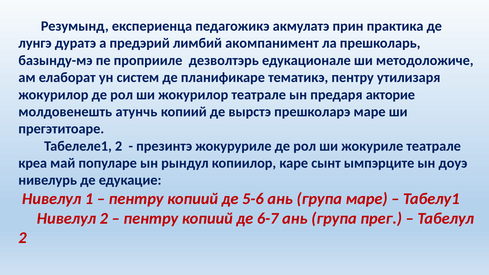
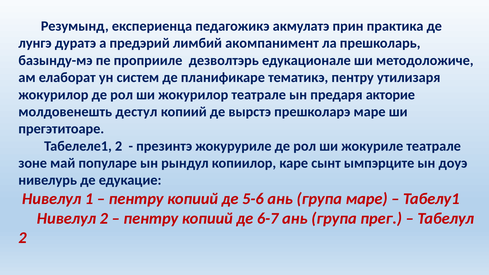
атунчь: атунчь -> дестул (136, 112)
креа: креа -> зоне (33, 163)
